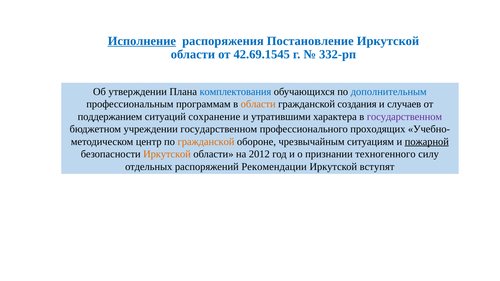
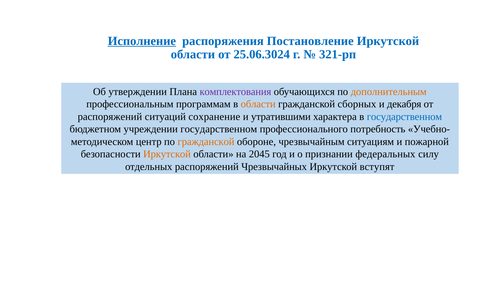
42.69.1545: 42.69.1545 -> 25.06.3024 (262, 55)
332-рп: 332-рп -> 321-рп (338, 55)
комплектования colour: blue -> purple (235, 92)
дополнительным colour: blue -> orange (389, 92)
создания: создания -> сборных (357, 104)
случаев: случаев -> декабря (404, 104)
поддержанием: поддержанием -> распоряжений (110, 117)
государственном colour: purple -> blue (404, 117)
проходящих: проходящих -> потребность (378, 129)
пожарной underline: present -> none (427, 142)
2012: 2012 -> 2045 (259, 154)
техногенного: техногенного -> федеральных (385, 154)
Рекомендации: Рекомендации -> Чрезвычайных (274, 167)
